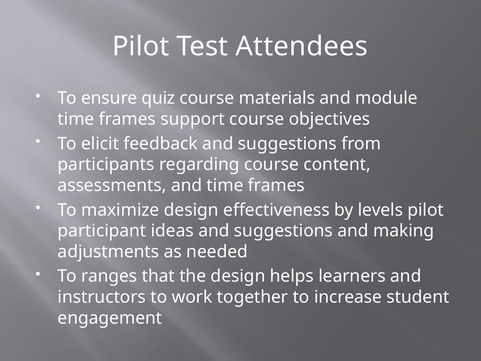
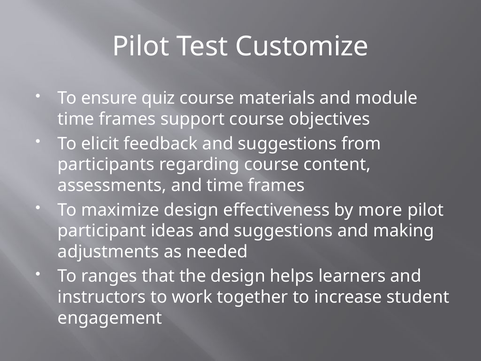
Attendees: Attendees -> Customize (302, 46)
levels: levels -> more (380, 210)
